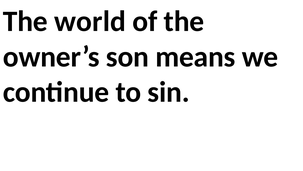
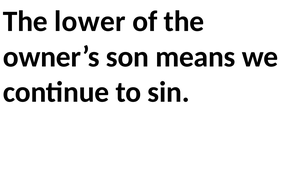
world: world -> lower (90, 21)
